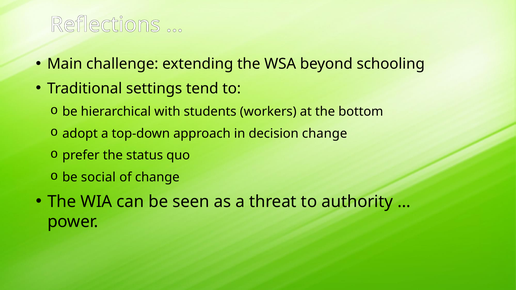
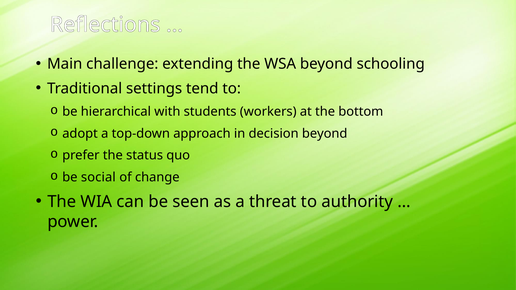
decision change: change -> beyond (325, 134)
